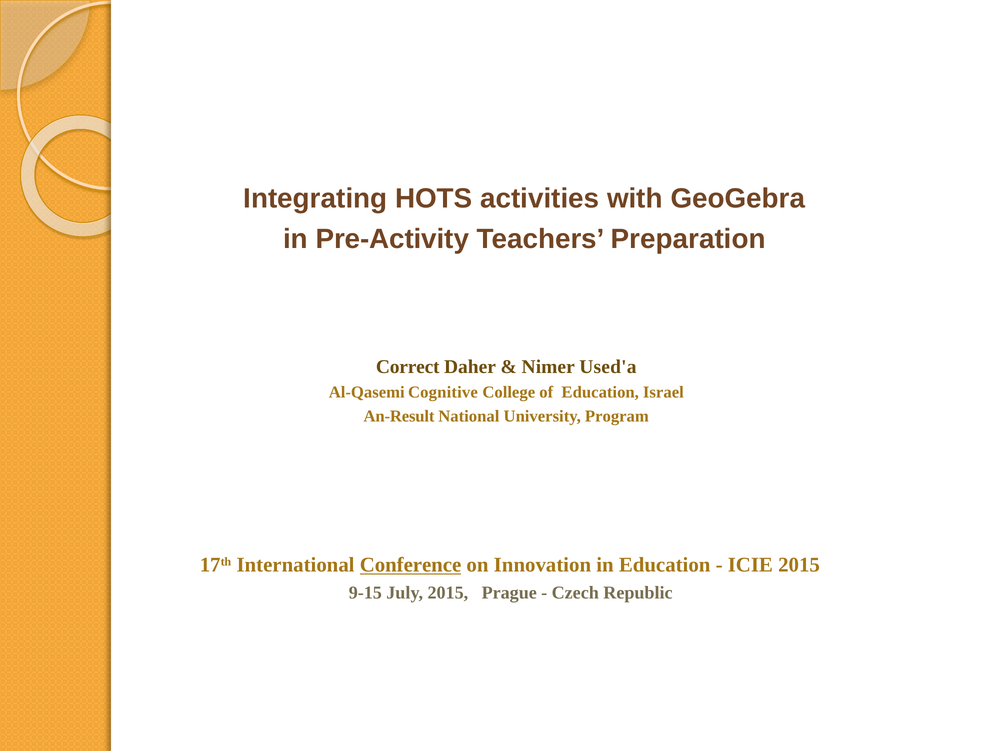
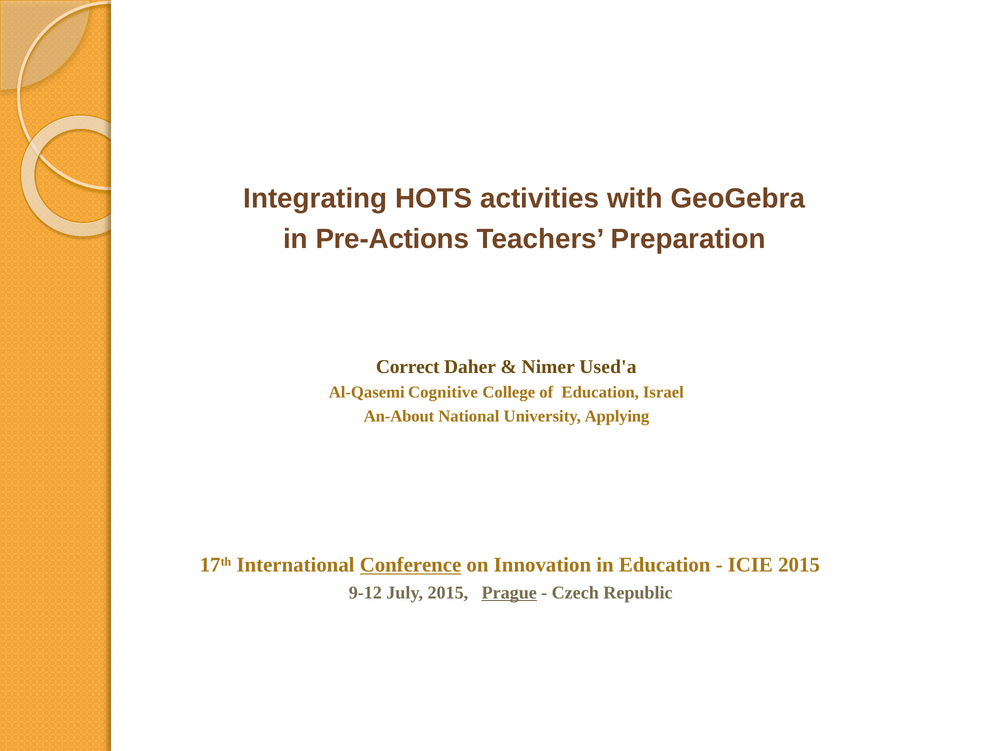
Pre-Activity: Pre-Activity -> Pre-Actions (392, 239)
An-Result: An-Result -> An-About (399, 416)
Program: Program -> Applying (617, 416)
9-15: 9-15 -> 9-12 (365, 593)
Prague underline: none -> present (509, 593)
